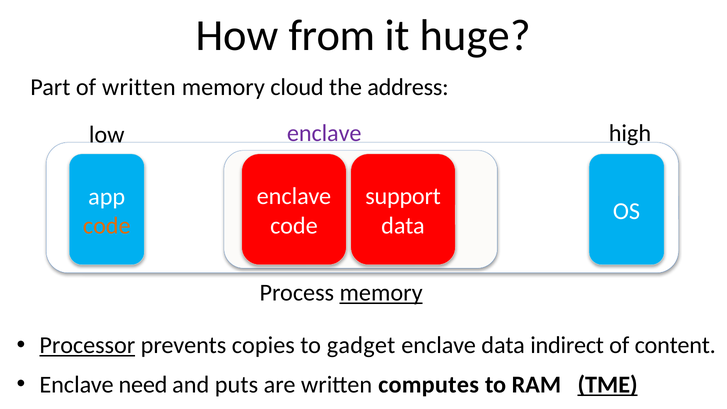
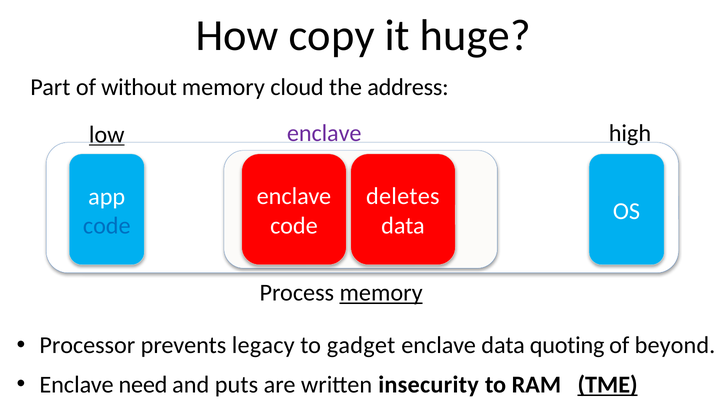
from: from -> copy (332, 36)
of written: written -> without (139, 87)
low underline: none -> present (107, 135)
support: support -> deletes (403, 196)
code colour: orange -> blue (107, 226)
Processor underline: present -> none (87, 345)
copies: copies -> legacy (263, 345)
indirect: indirect -> quoting (567, 345)
content: content -> beyond (675, 345)
computes: computes -> insecurity (429, 385)
